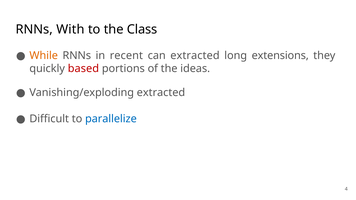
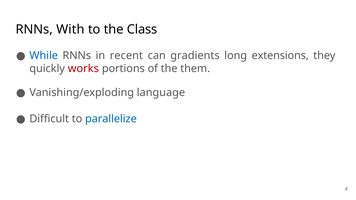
While colour: orange -> blue (44, 56)
can extracted: extracted -> gradients (195, 56)
based: based -> works (83, 69)
ideas: ideas -> them (195, 69)
Vanishing/exploding extracted: extracted -> language (161, 93)
